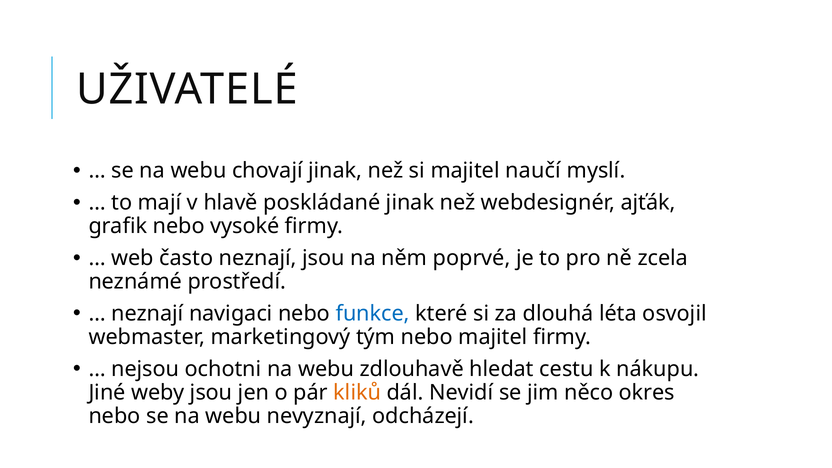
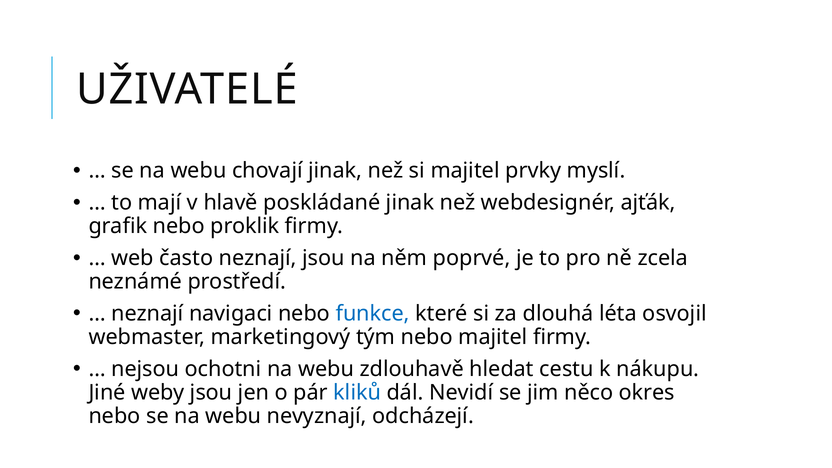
naučí: naučí -> prvky (533, 171)
vysoké: vysoké -> proklik (245, 226)
kliků colour: orange -> blue (357, 392)
